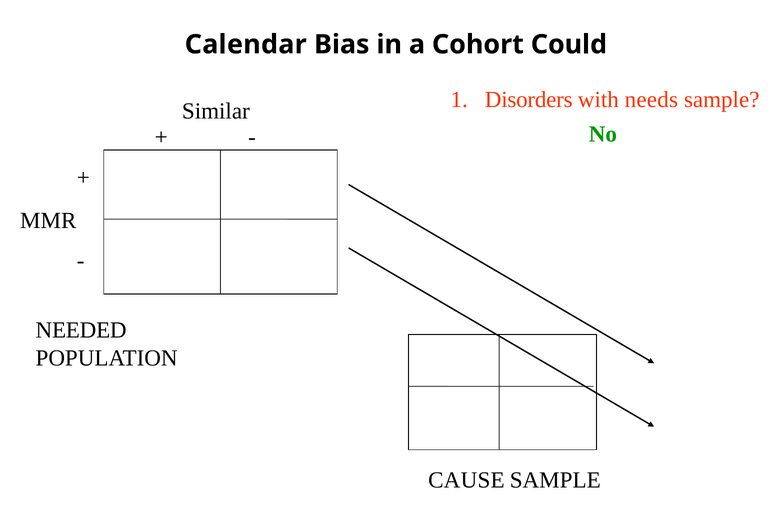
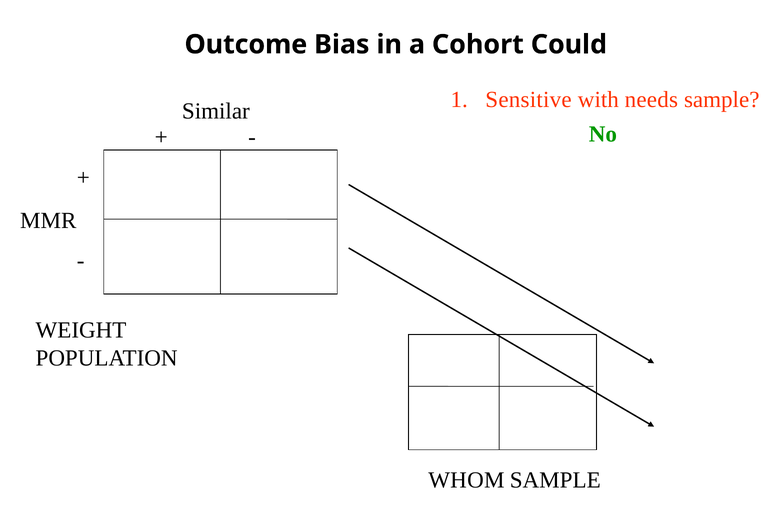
Calendar: Calendar -> Outcome (246, 44)
Disorders: Disorders -> Sensitive (528, 99)
NEEDED: NEEDED -> WEIGHT (81, 330)
CAUSE: CAUSE -> WHOM (466, 480)
